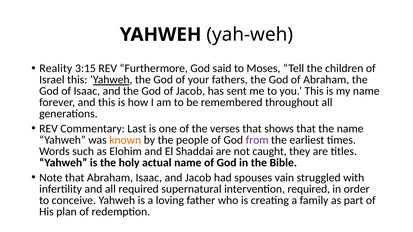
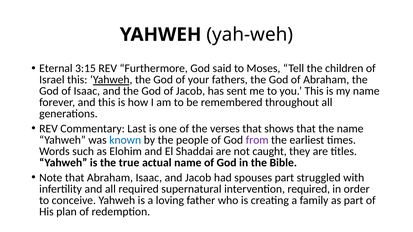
Reality: Reality -> Eternal (56, 69)
known colour: orange -> blue (125, 140)
holy: holy -> true (129, 163)
spouses vain: vain -> part (284, 178)
